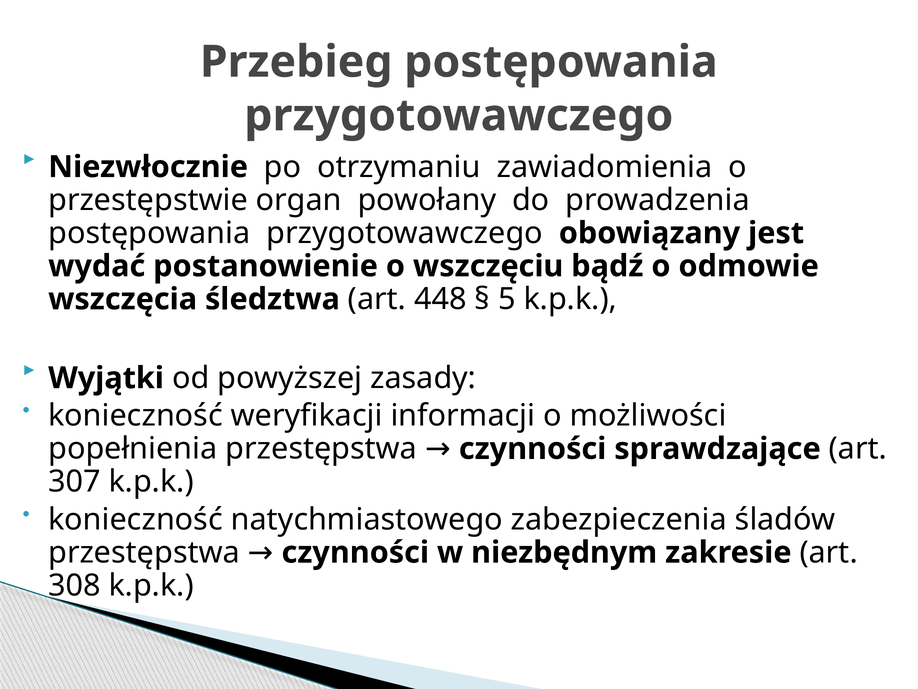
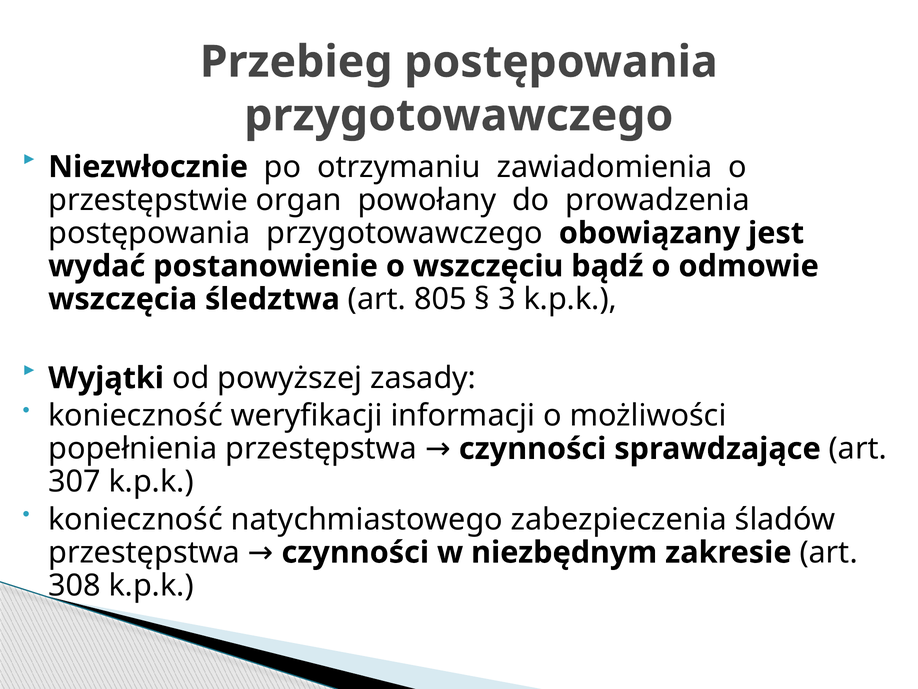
448: 448 -> 805 (440, 299)
5: 5 -> 3 (507, 299)
